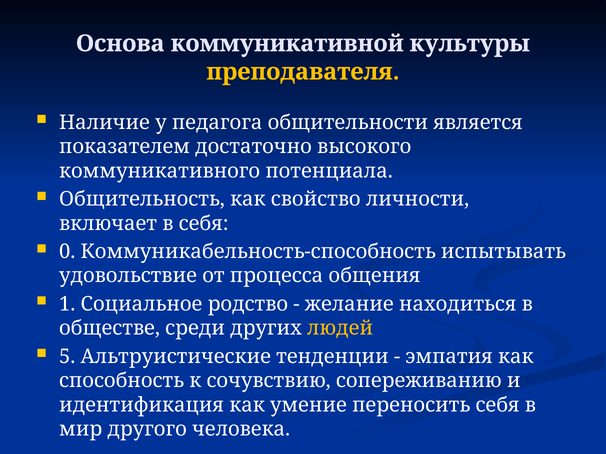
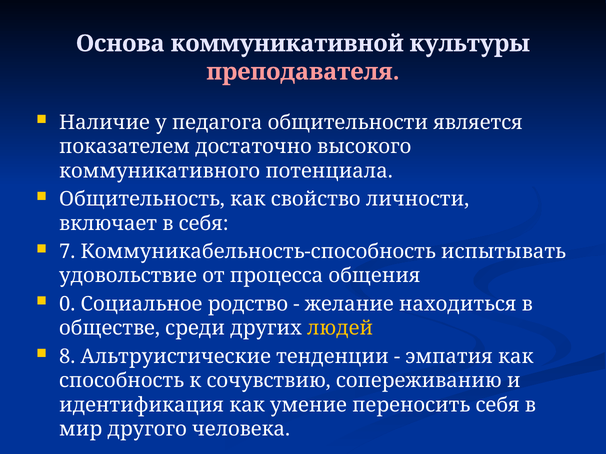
преподавателя colour: yellow -> pink (303, 72)
0: 0 -> 7 (67, 252)
1: 1 -> 0 (67, 304)
5: 5 -> 8 (67, 357)
